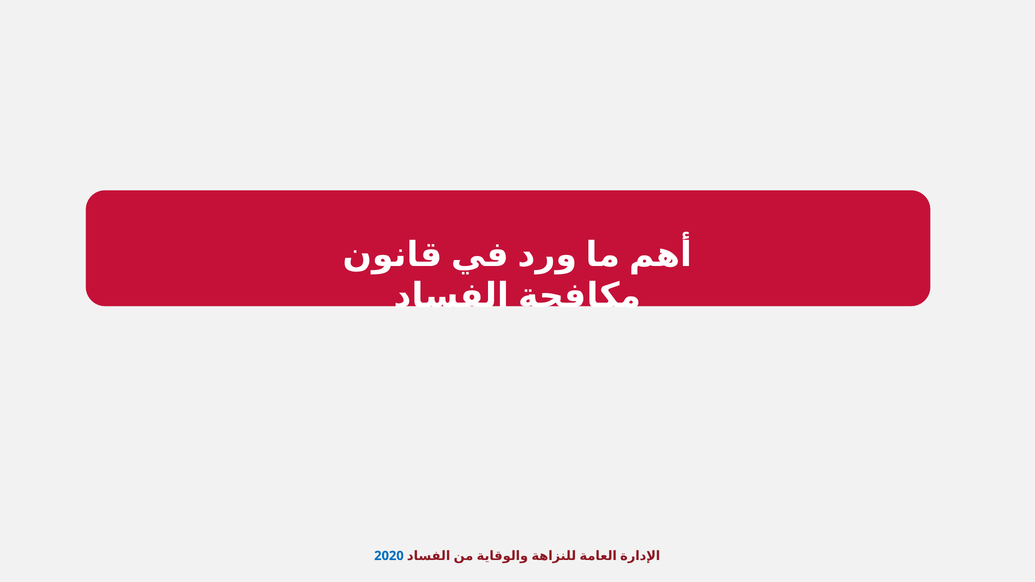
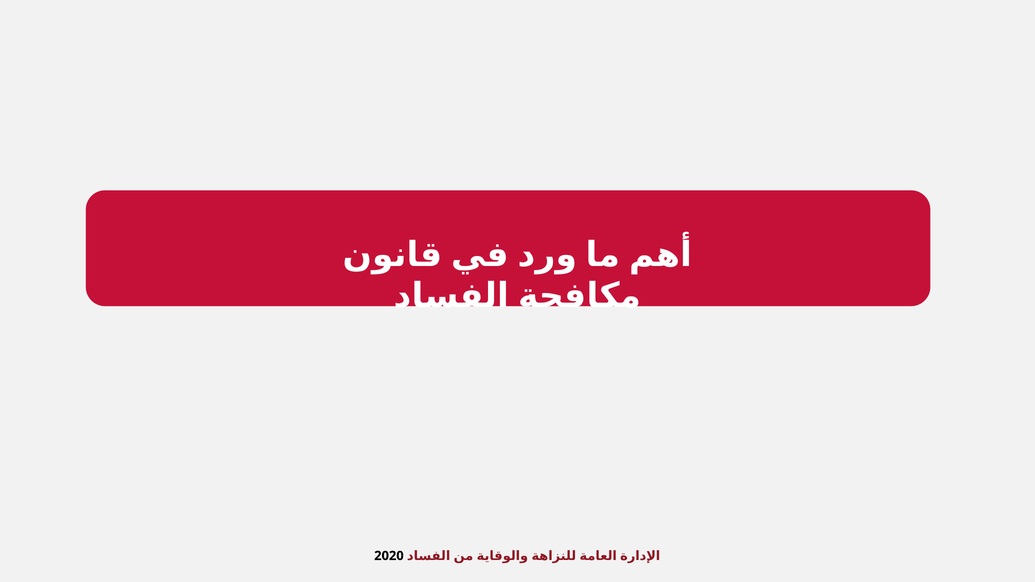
2020 colour: blue -> black (389, 556)
